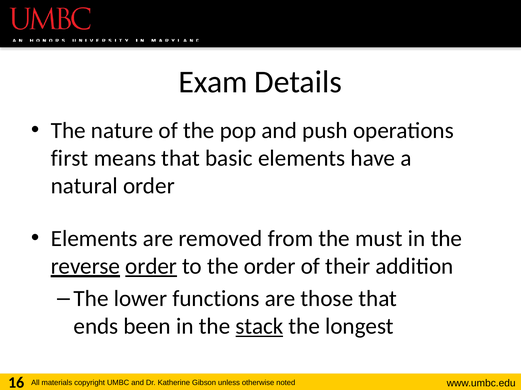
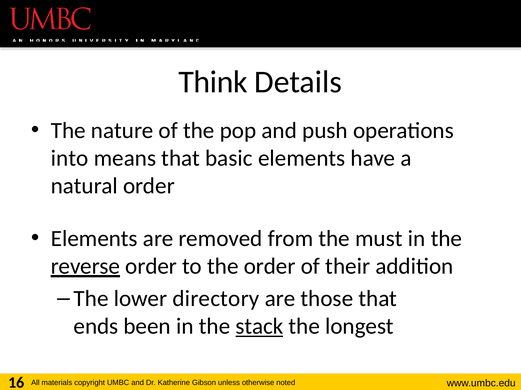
Exam: Exam -> Think (213, 82)
first: first -> into (70, 158)
order underline: present -> none (151, 267)
functions: functions -> directory (216, 299)
